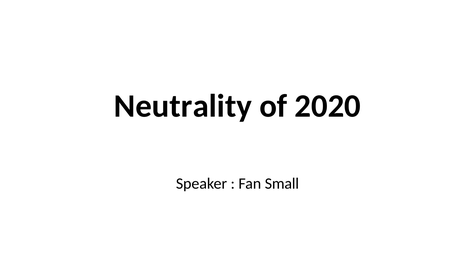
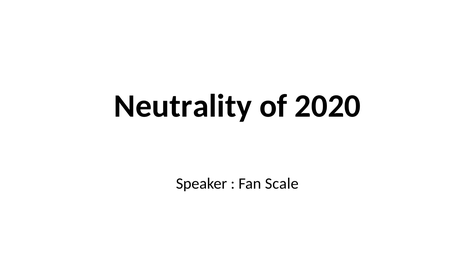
Small: Small -> Scale (282, 184)
